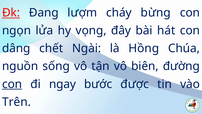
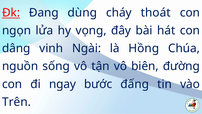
lượm: lượm -> dùng (82, 13)
bừng: bừng -> thoát (156, 13)
chết: chết -> vinh (51, 48)
con underline: present -> none (12, 84)
được: được -> đấng (135, 84)
